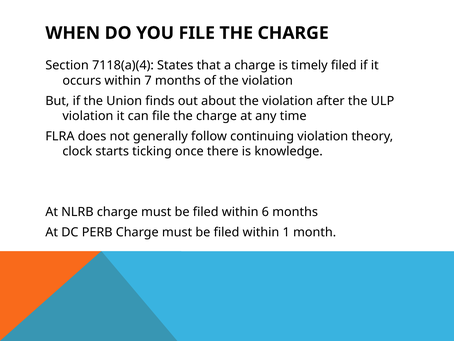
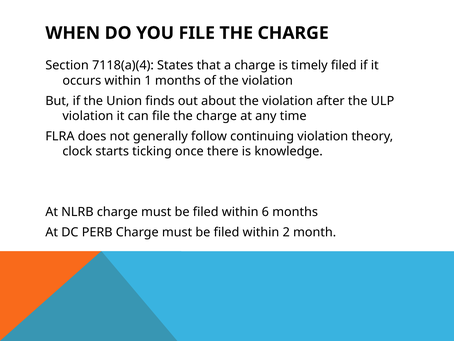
7: 7 -> 1 (148, 81)
1: 1 -> 2 (286, 232)
